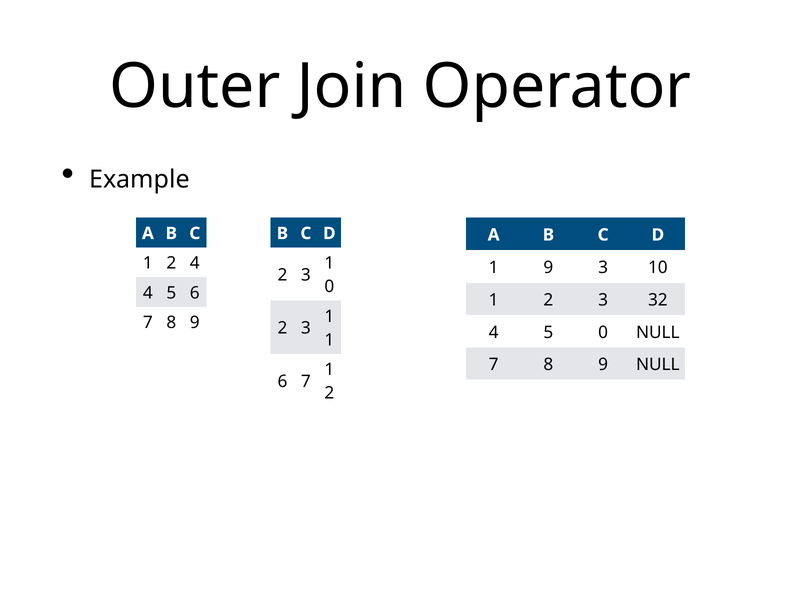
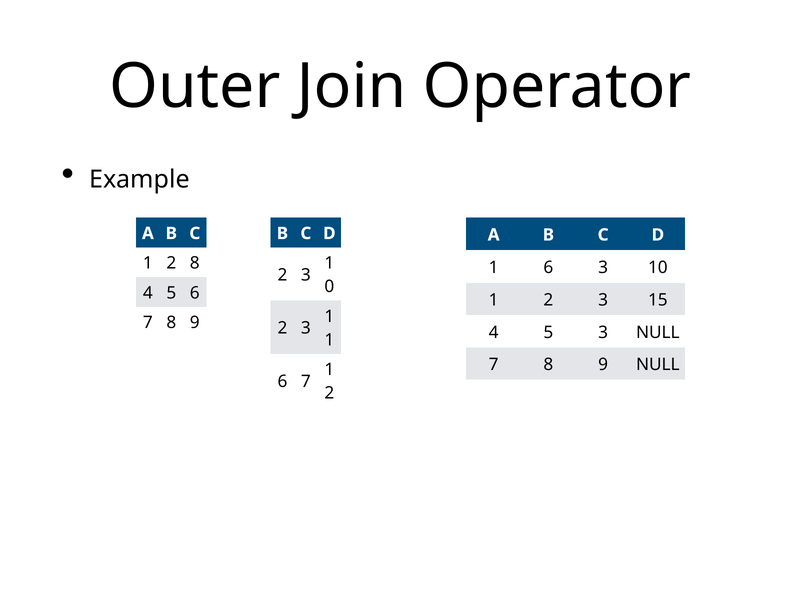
2 4: 4 -> 8 (195, 263)
9: 9 -> 6 (548, 267)
32: 32 -> 15 (658, 300)
5 0: 0 -> 3 (603, 332)
